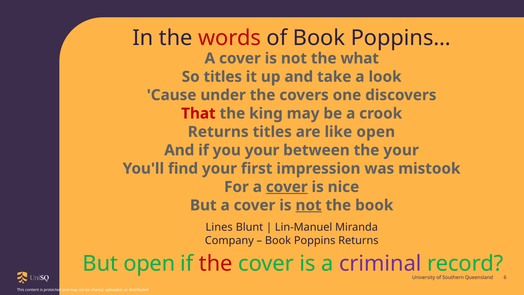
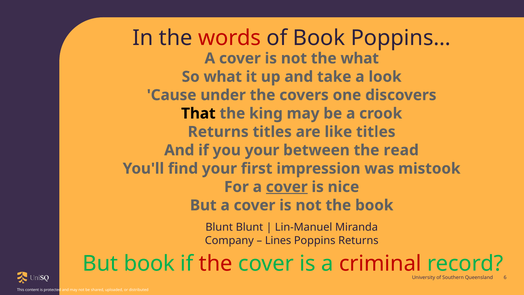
So titles: titles -> what (223, 77)
That colour: red -> black (198, 113)
like open: open -> titles (376, 132)
the your: your -> read (401, 150)
not underline: present -> none (309, 205)
Lines: Lines -> Blunt (219, 227)
Book: Book -> Lines (278, 240)
But open: open -> book (149, 263)
criminal colour: purple -> red (380, 263)
